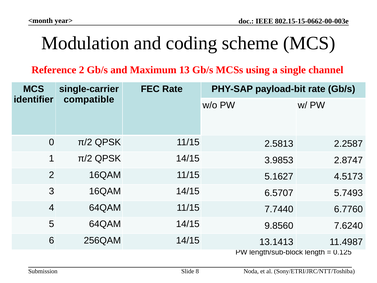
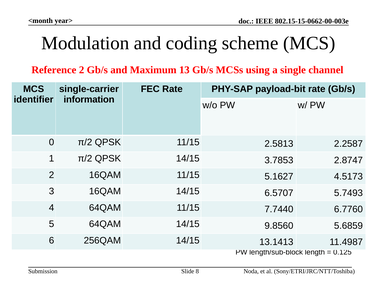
compatible: compatible -> information (89, 99)
3.9853: 3.9853 -> 3.7853 (279, 160)
7.6240: 7.6240 -> 5.6859 (348, 225)
